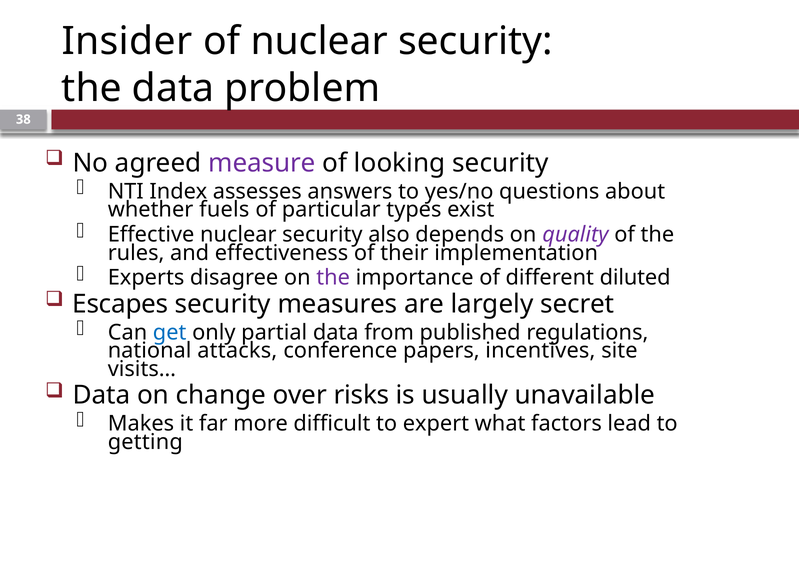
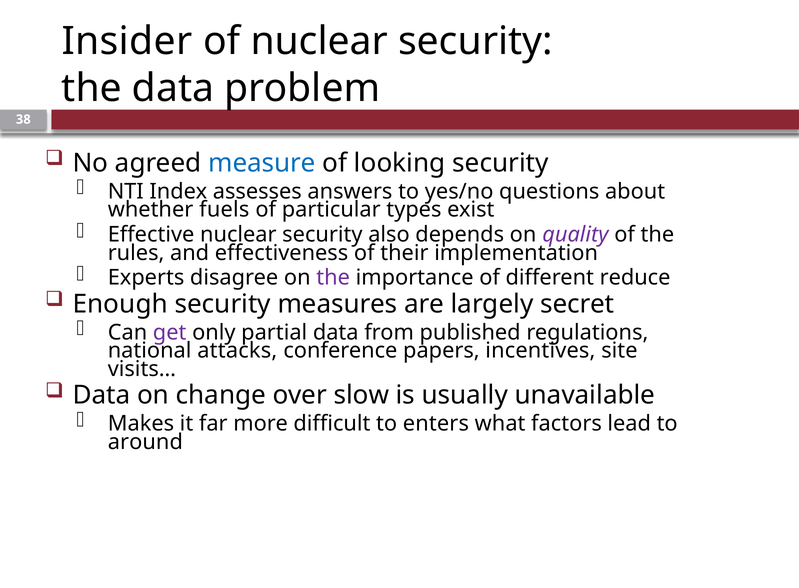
measure colour: purple -> blue (262, 163)
diluted: diluted -> reduce (635, 277)
Escapes: Escapes -> Enough (120, 304)
get colour: blue -> purple (170, 332)
risks: risks -> slow (361, 395)
expert: expert -> enters (436, 423)
getting: getting -> around (145, 442)
